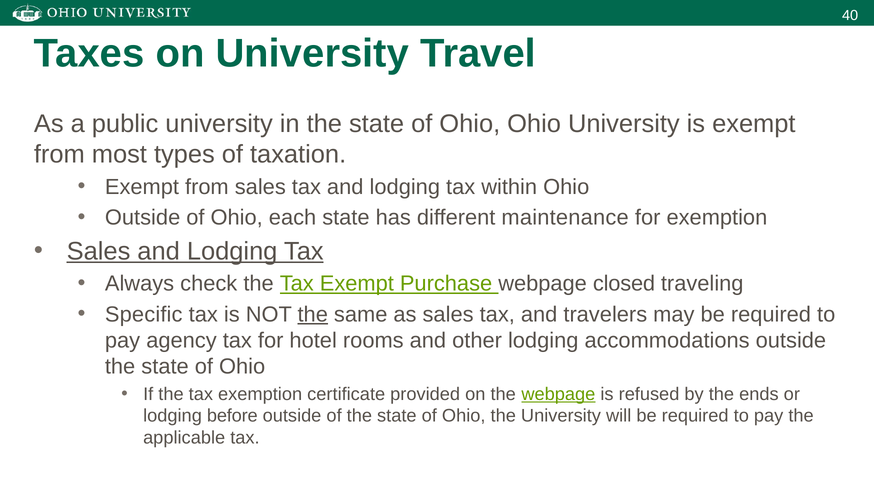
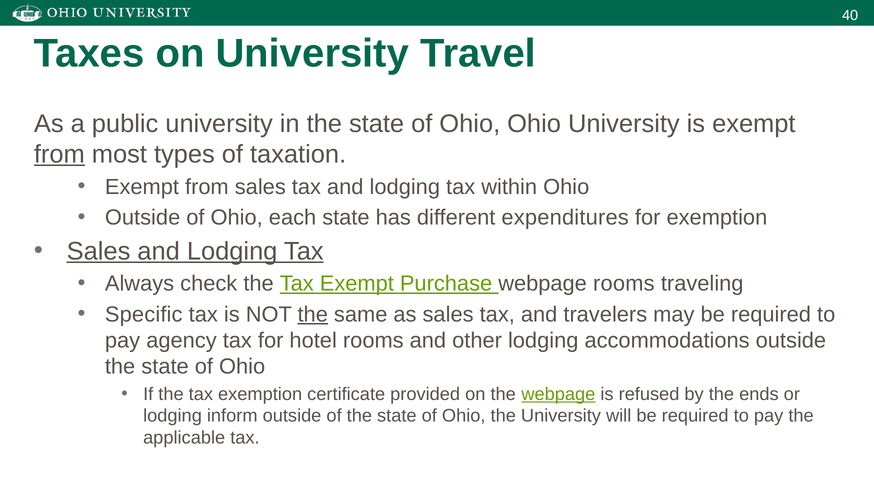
from underline: none -> present (59, 155)
maintenance: maintenance -> expenditures (565, 218)
webpage closed: closed -> rooms (624, 284)
before: before -> inform (232, 416)
